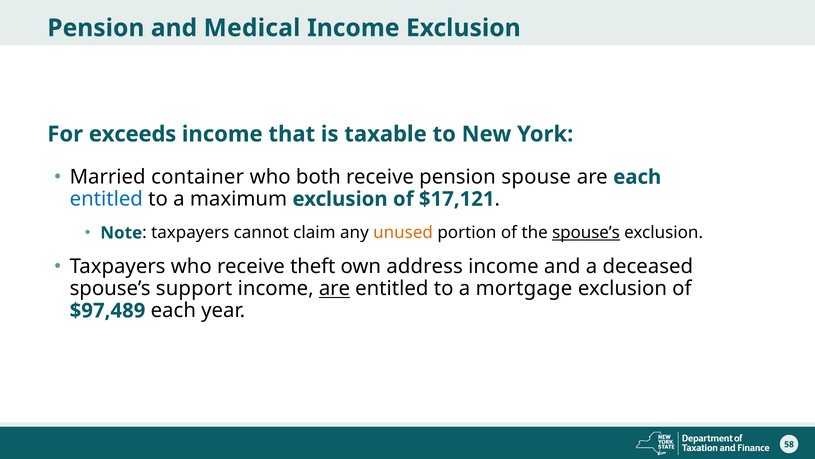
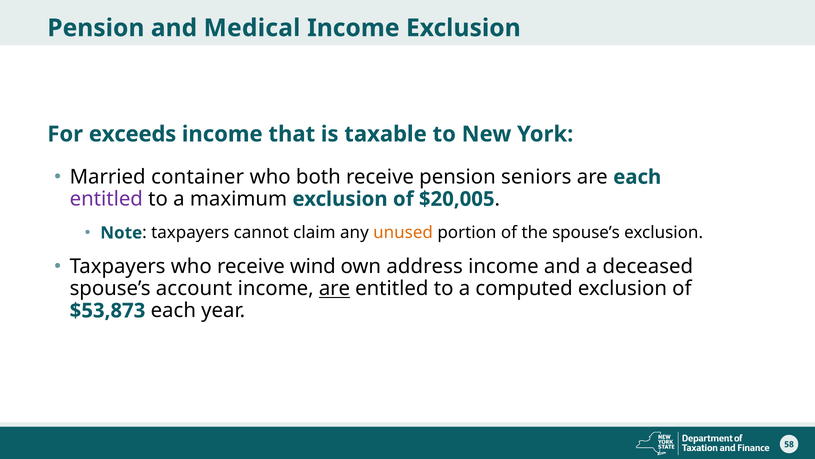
spouse: spouse -> seniors (536, 177)
entitled colour: blue -> purple (106, 199)
$17,121: $17,121 -> $20,005 (457, 199)
spouse’s underline: present -> none (586, 233)
theft: theft -> wind (313, 266)
support: support -> account (194, 288)
mortgage: mortgage -> computed (524, 288)
$97,489: $97,489 -> $53,873 (108, 310)
